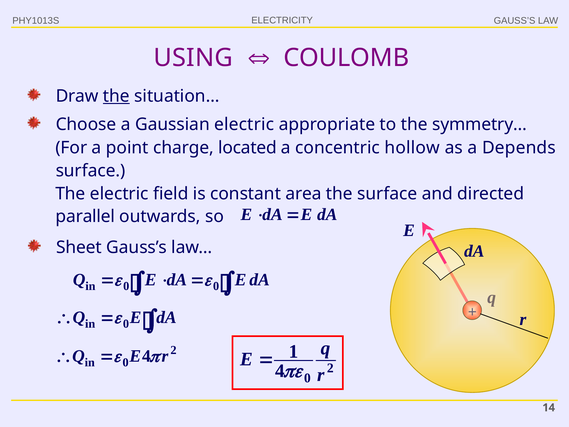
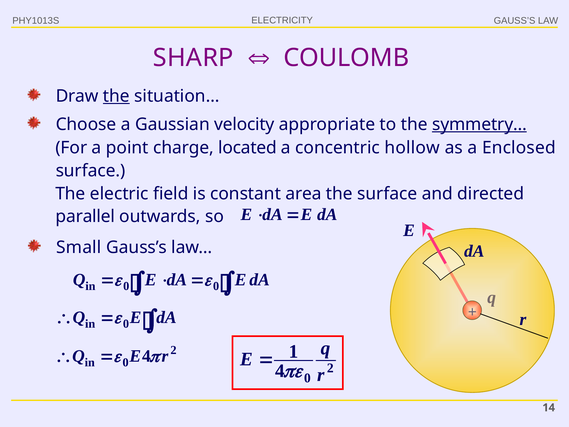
USING: USING -> SHARP (193, 58)
Gaussian electric: electric -> velocity (244, 124)
symmetry… underline: none -> present (480, 124)
Depends: Depends -> Enclosed (519, 148)
Sheet: Sheet -> Small (79, 247)
